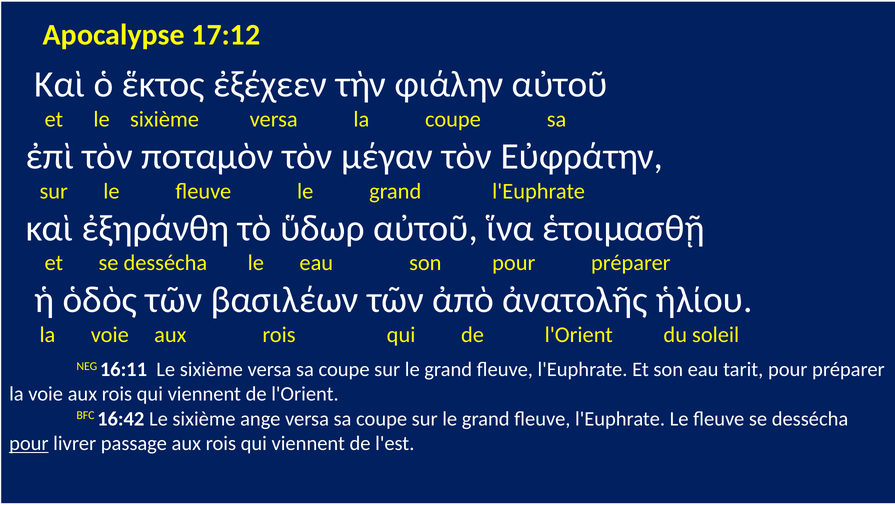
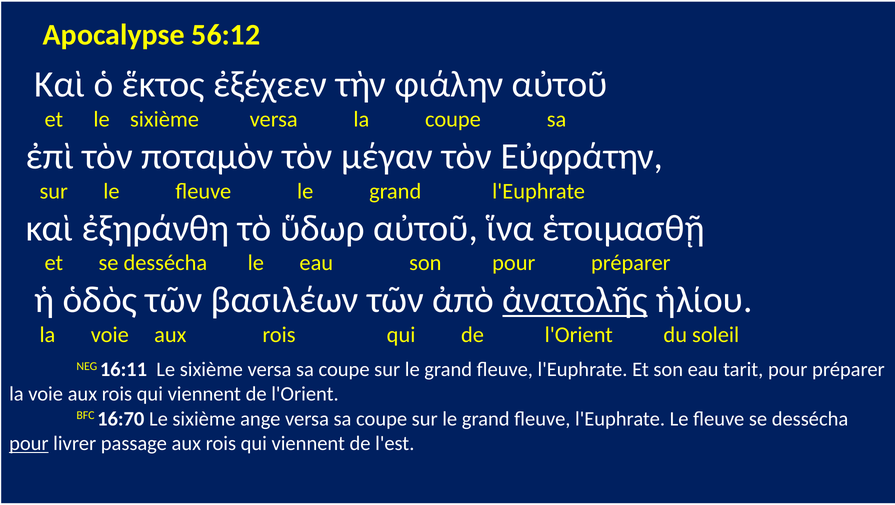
17:12: 17:12 -> 56:12 (226, 35)
ἀνατολῆς underline: none -> present (575, 300)
16:42: 16:42 -> 16:70 (121, 419)
